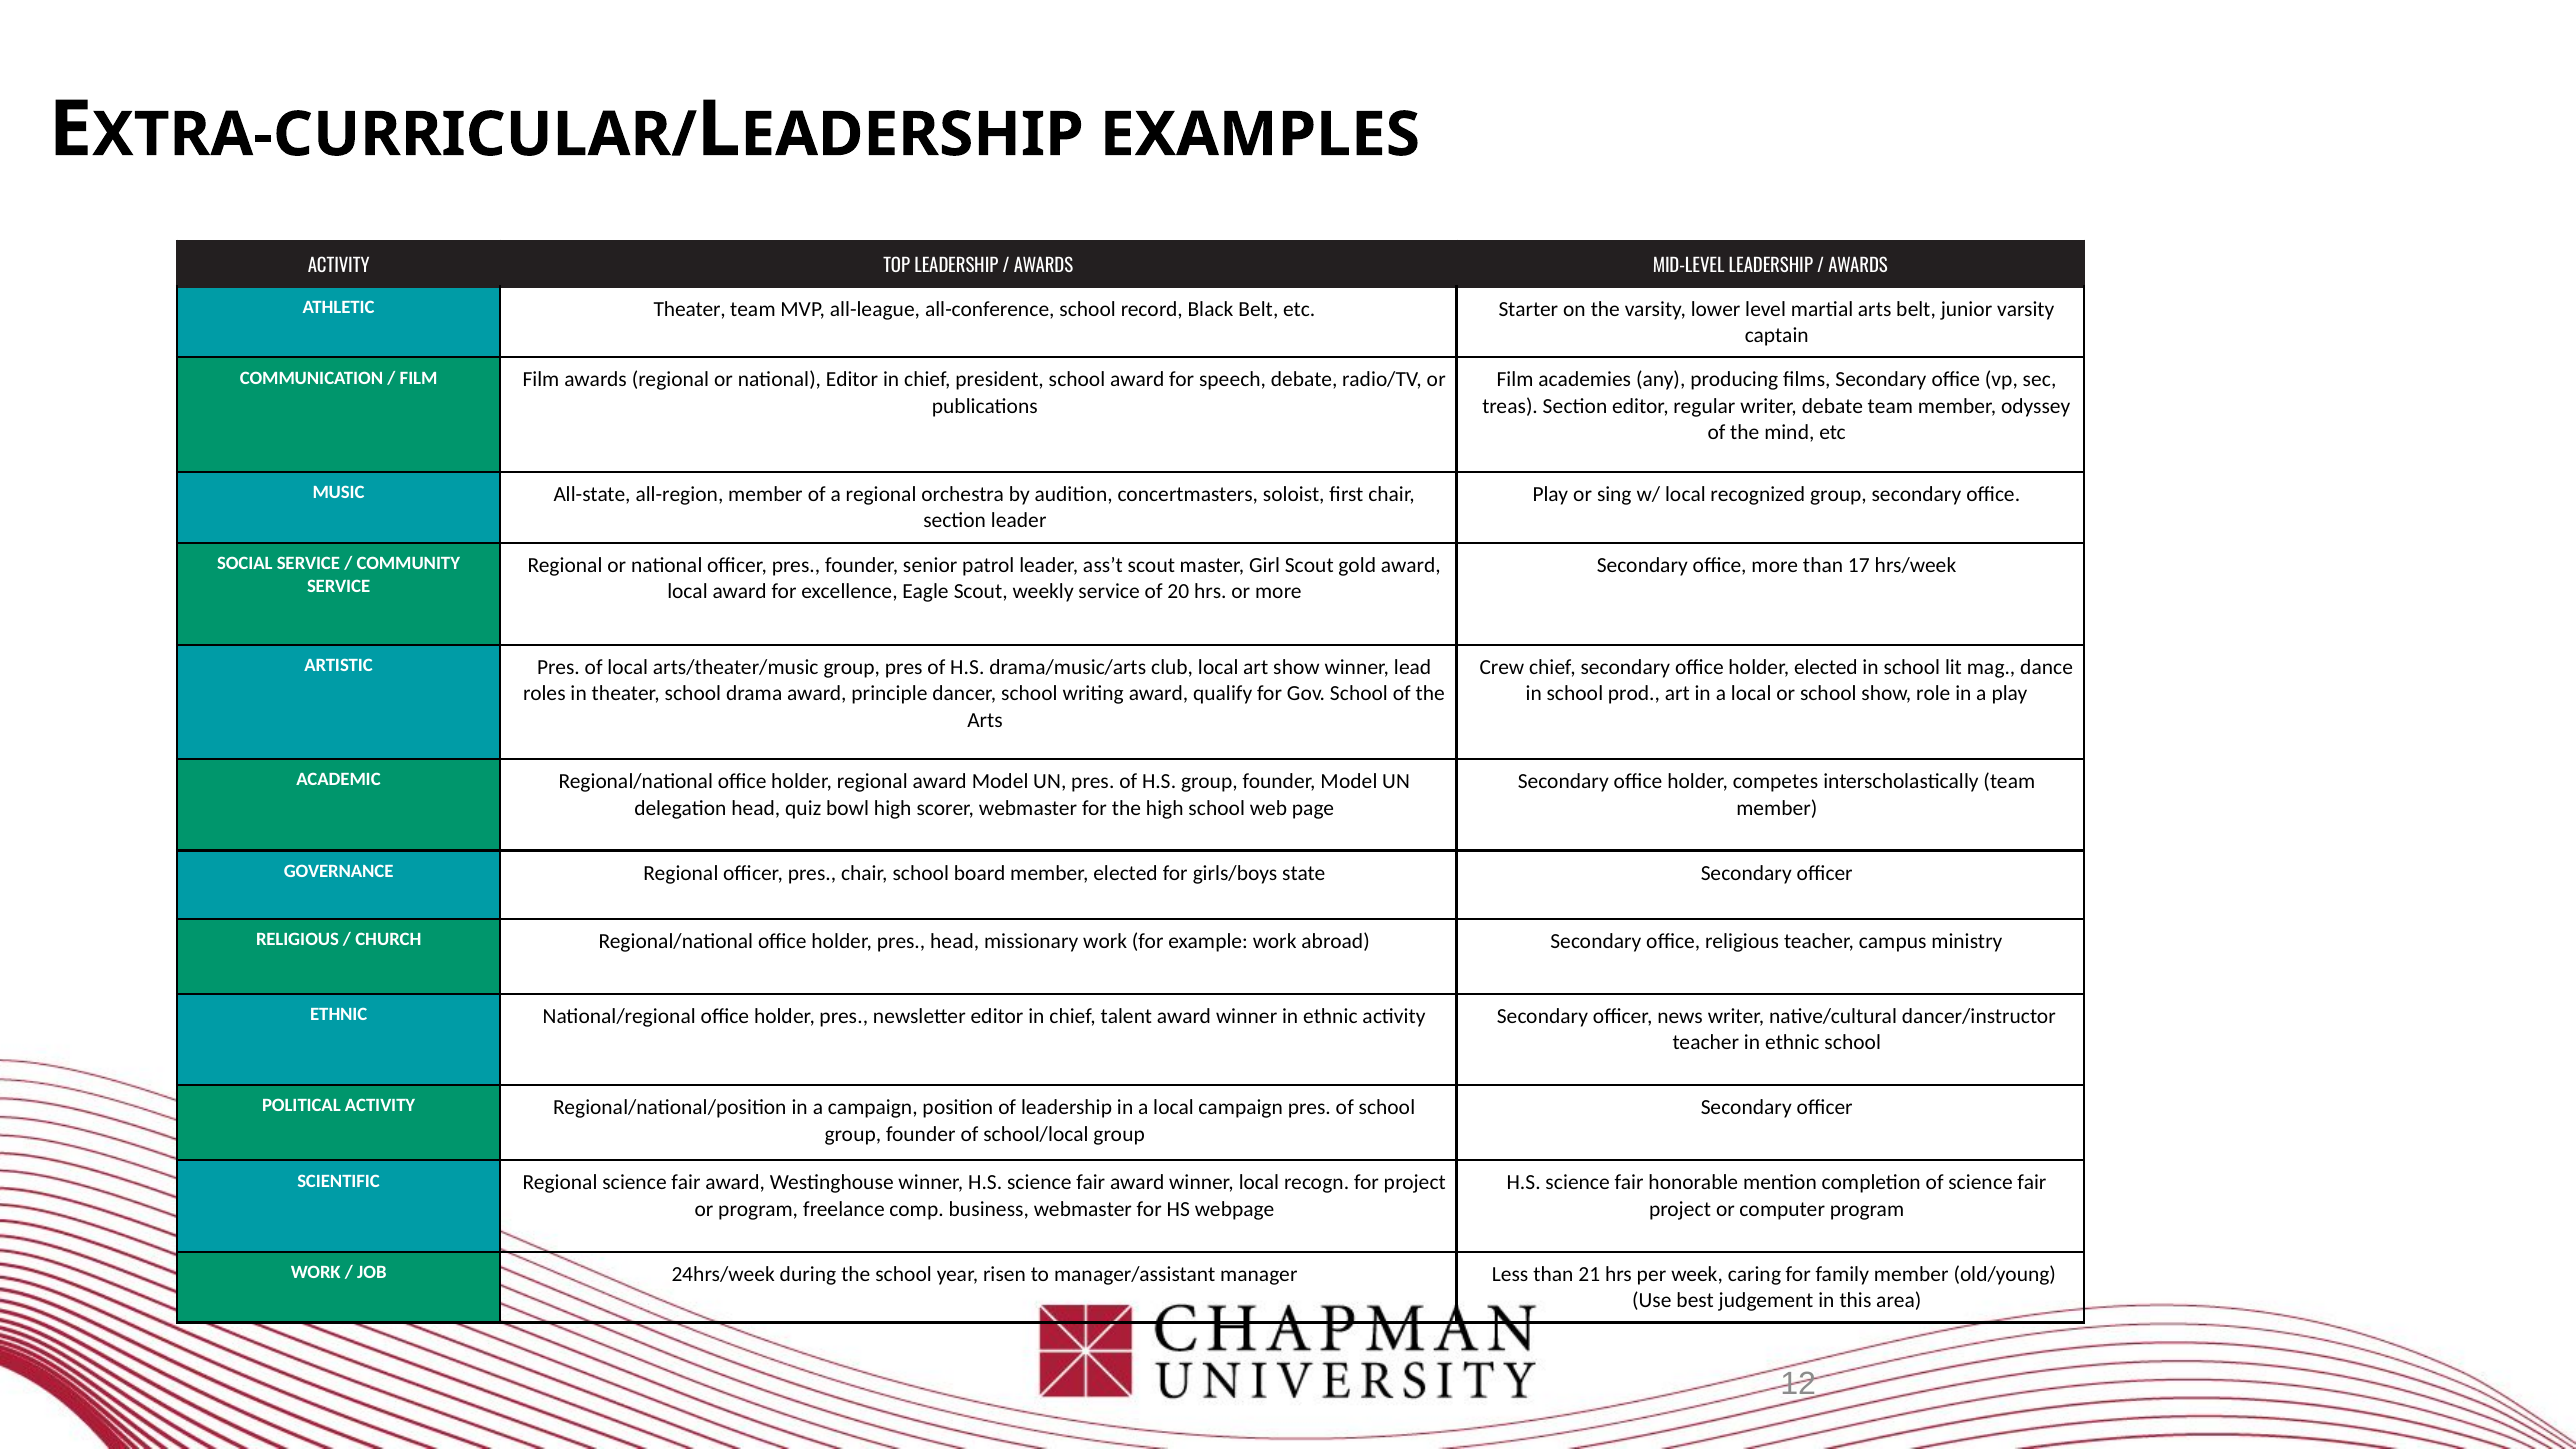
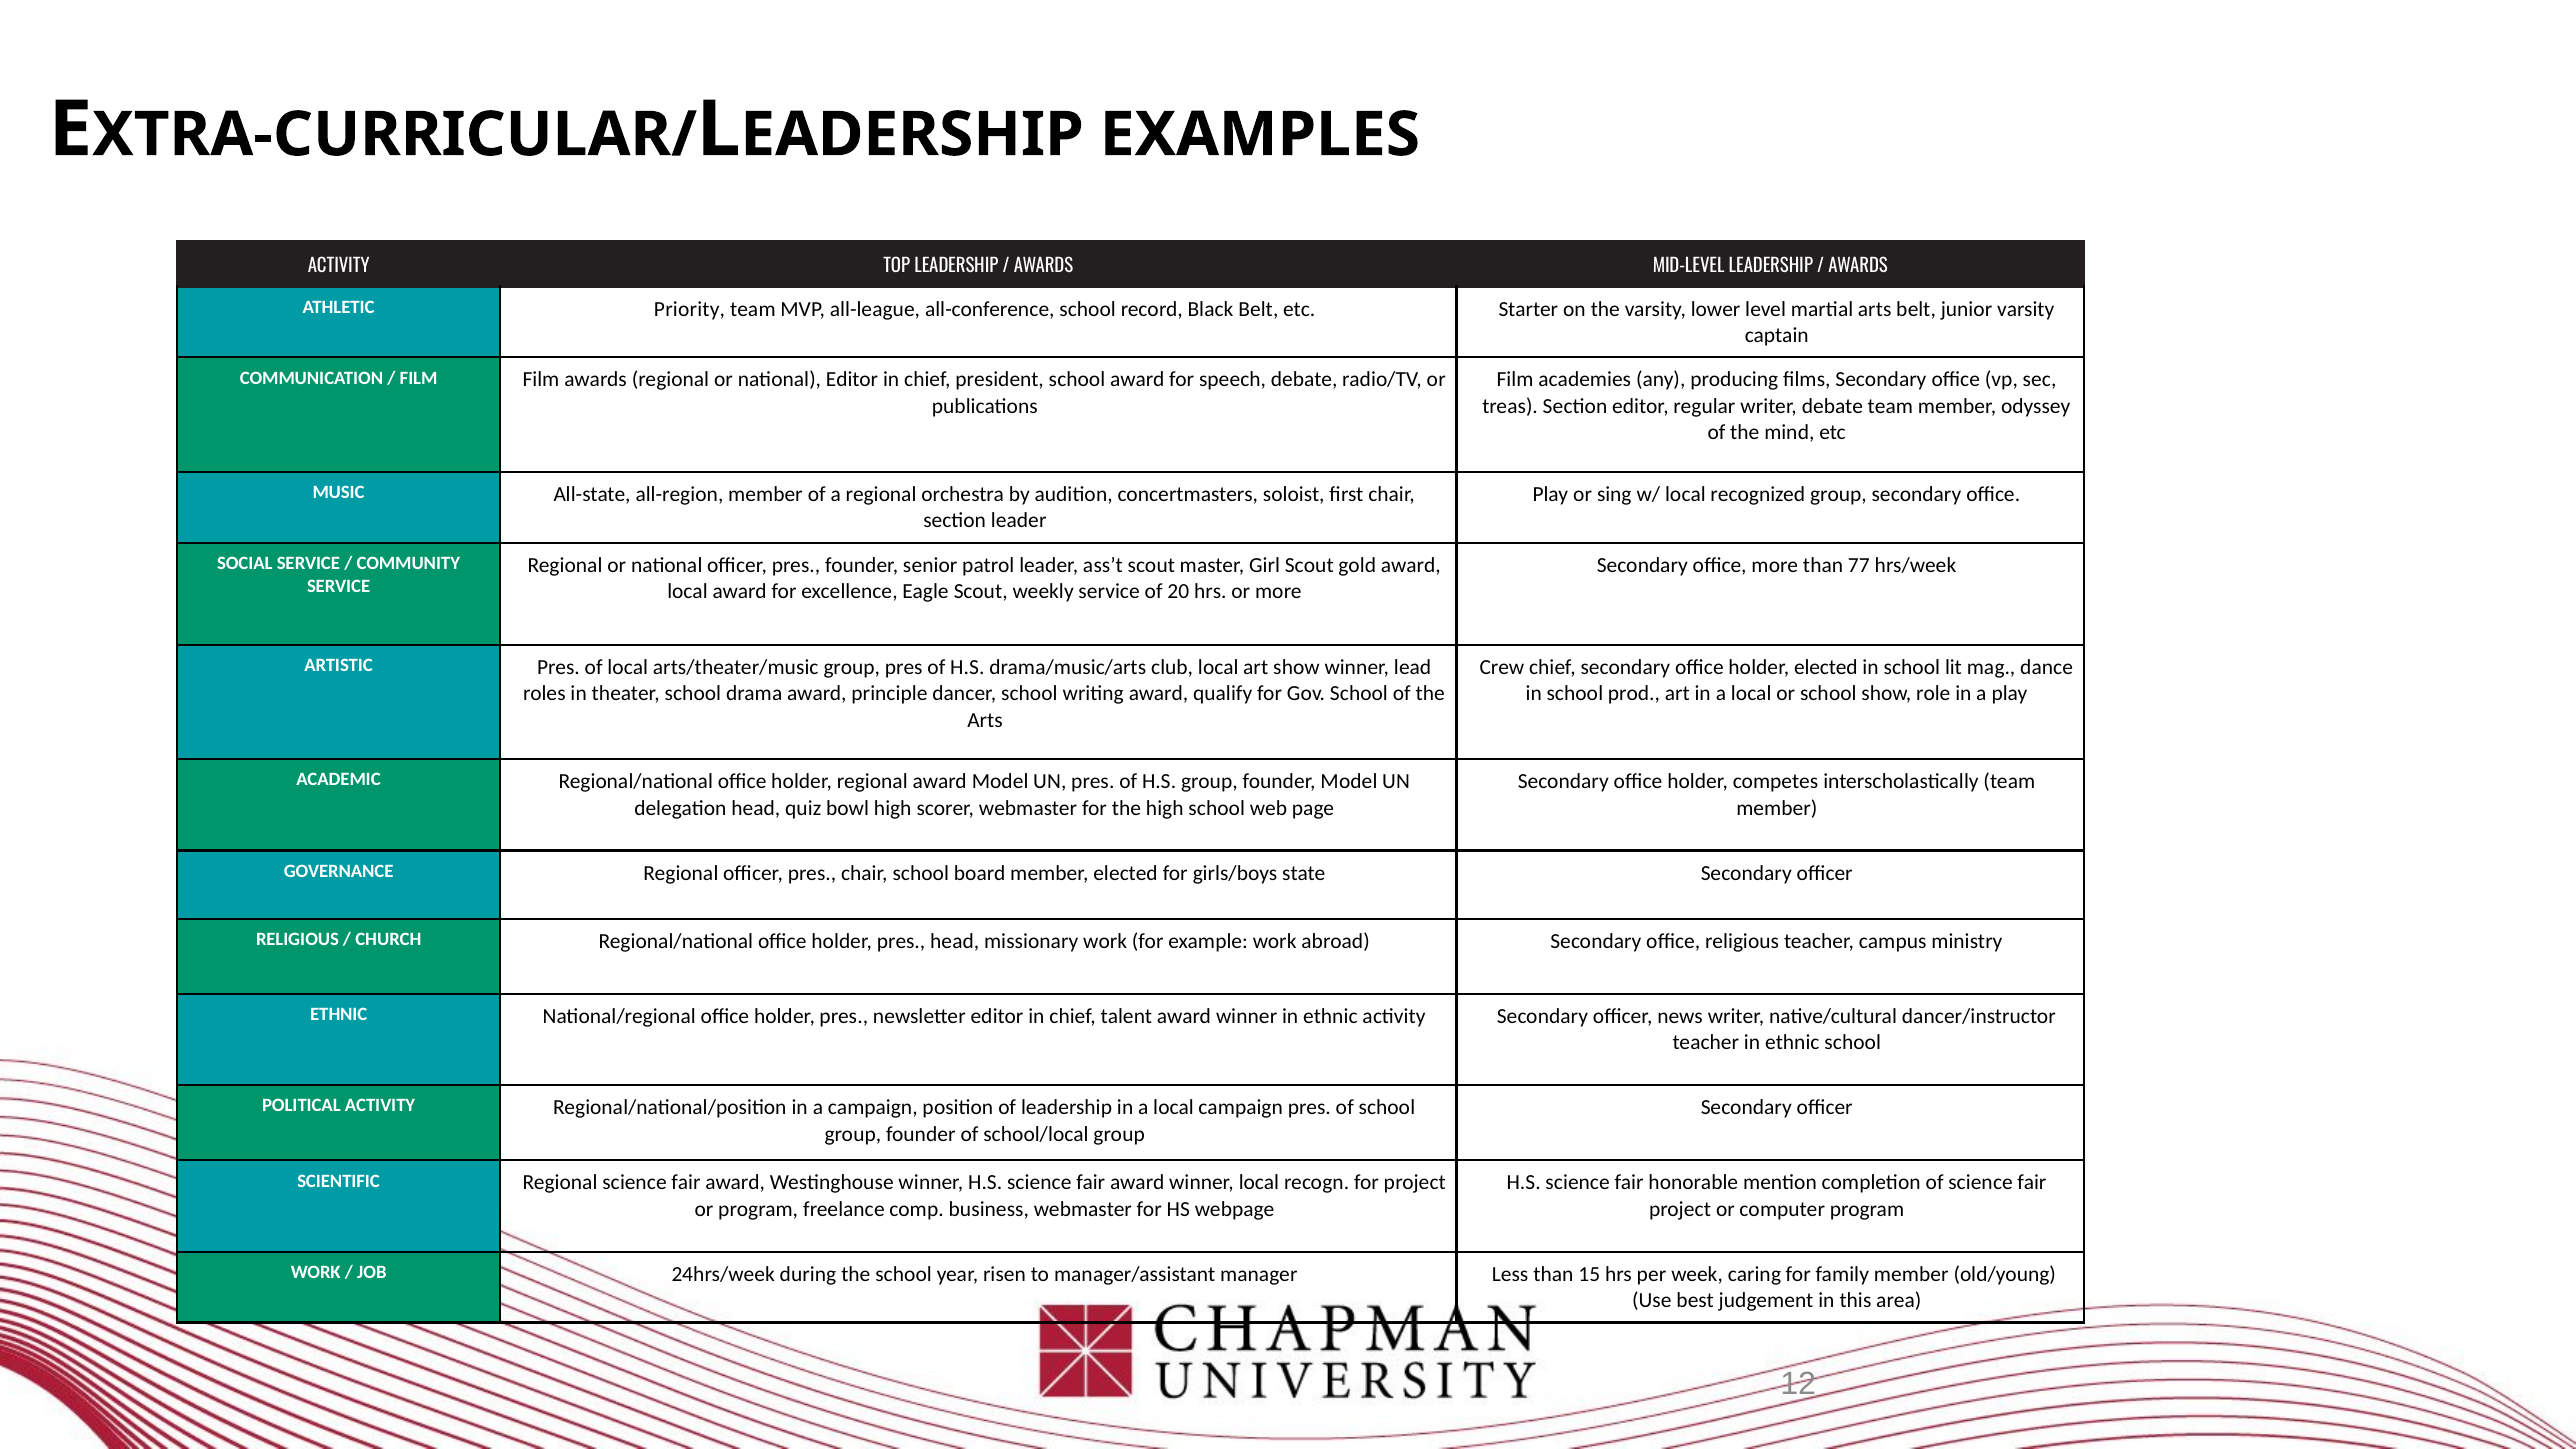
ATHLETIC Theater: Theater -> Priority (690, 309)
17: 17 -> 77 (1859, 565)
21: 21 -> 15 (1589, 1274)
